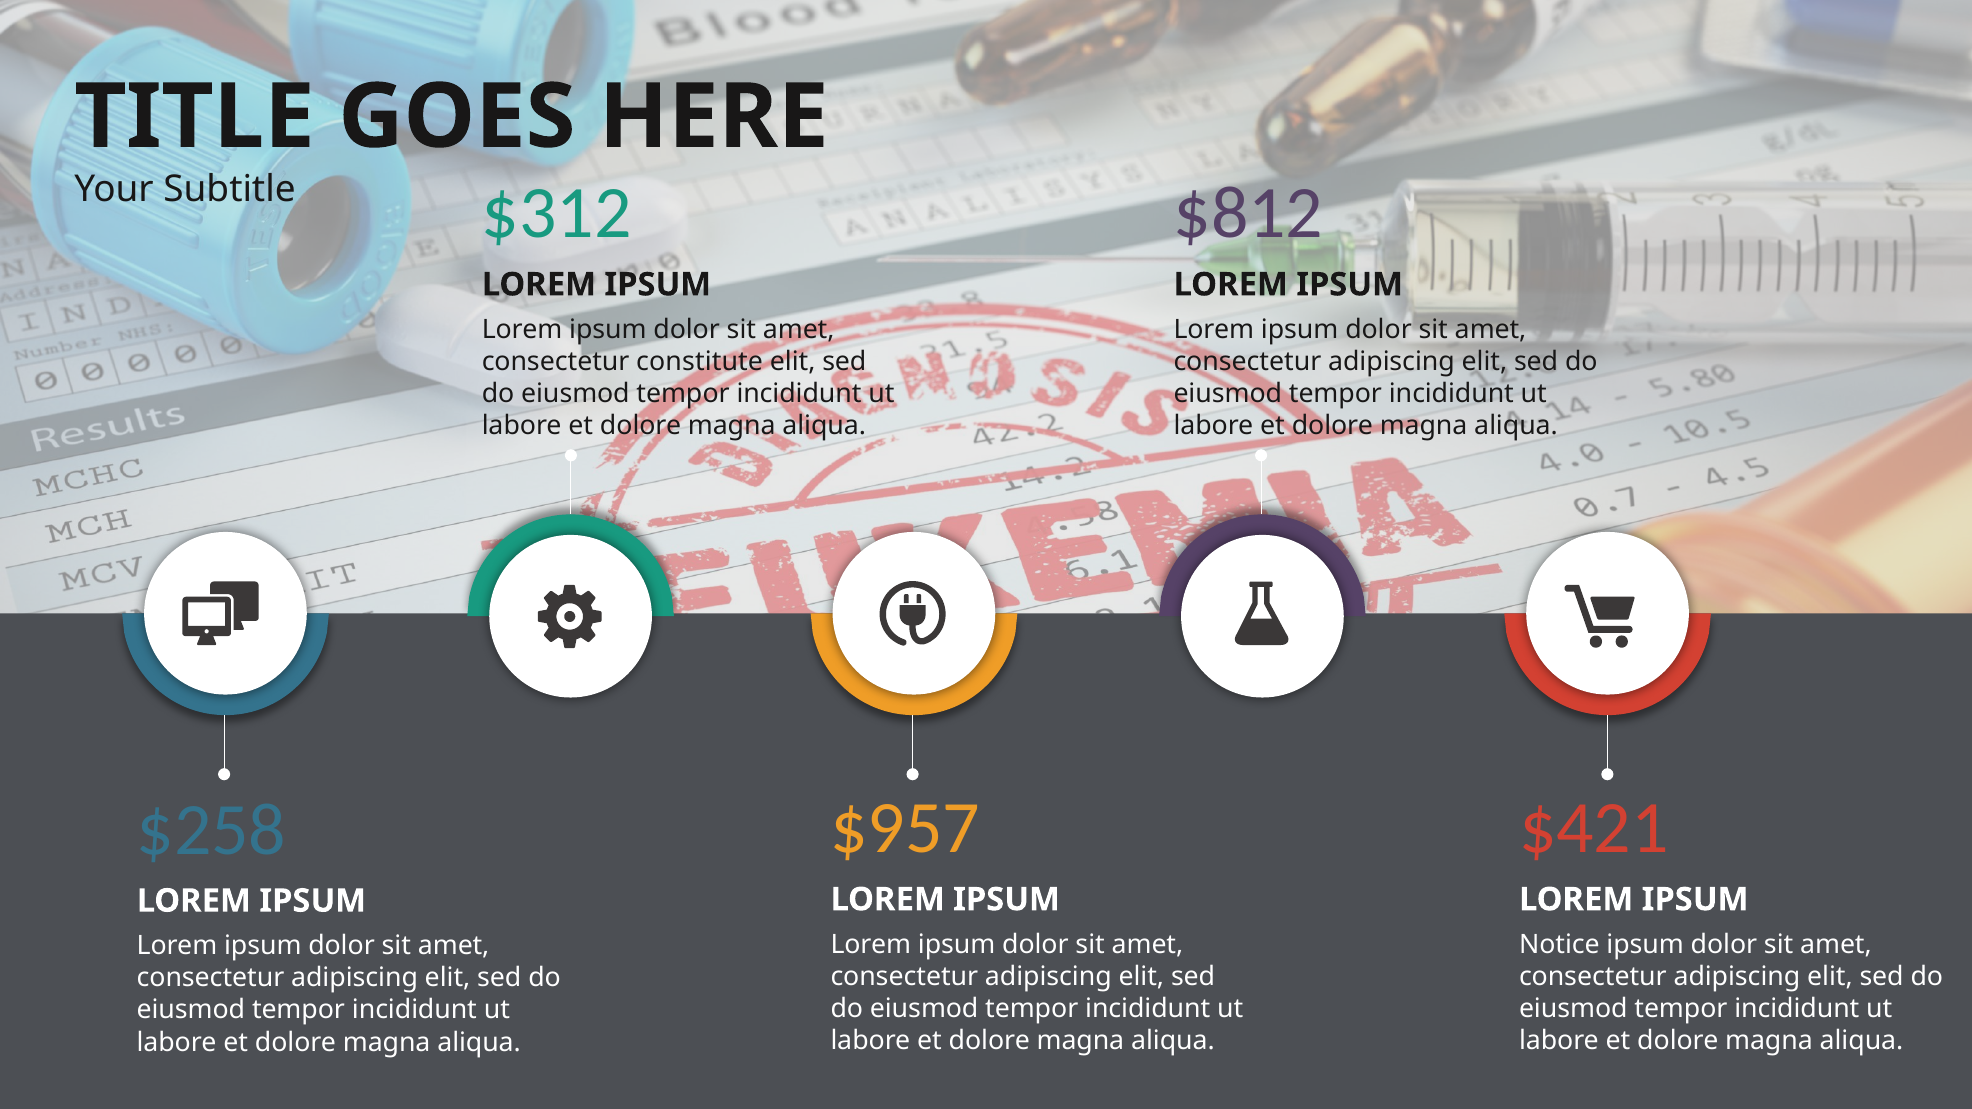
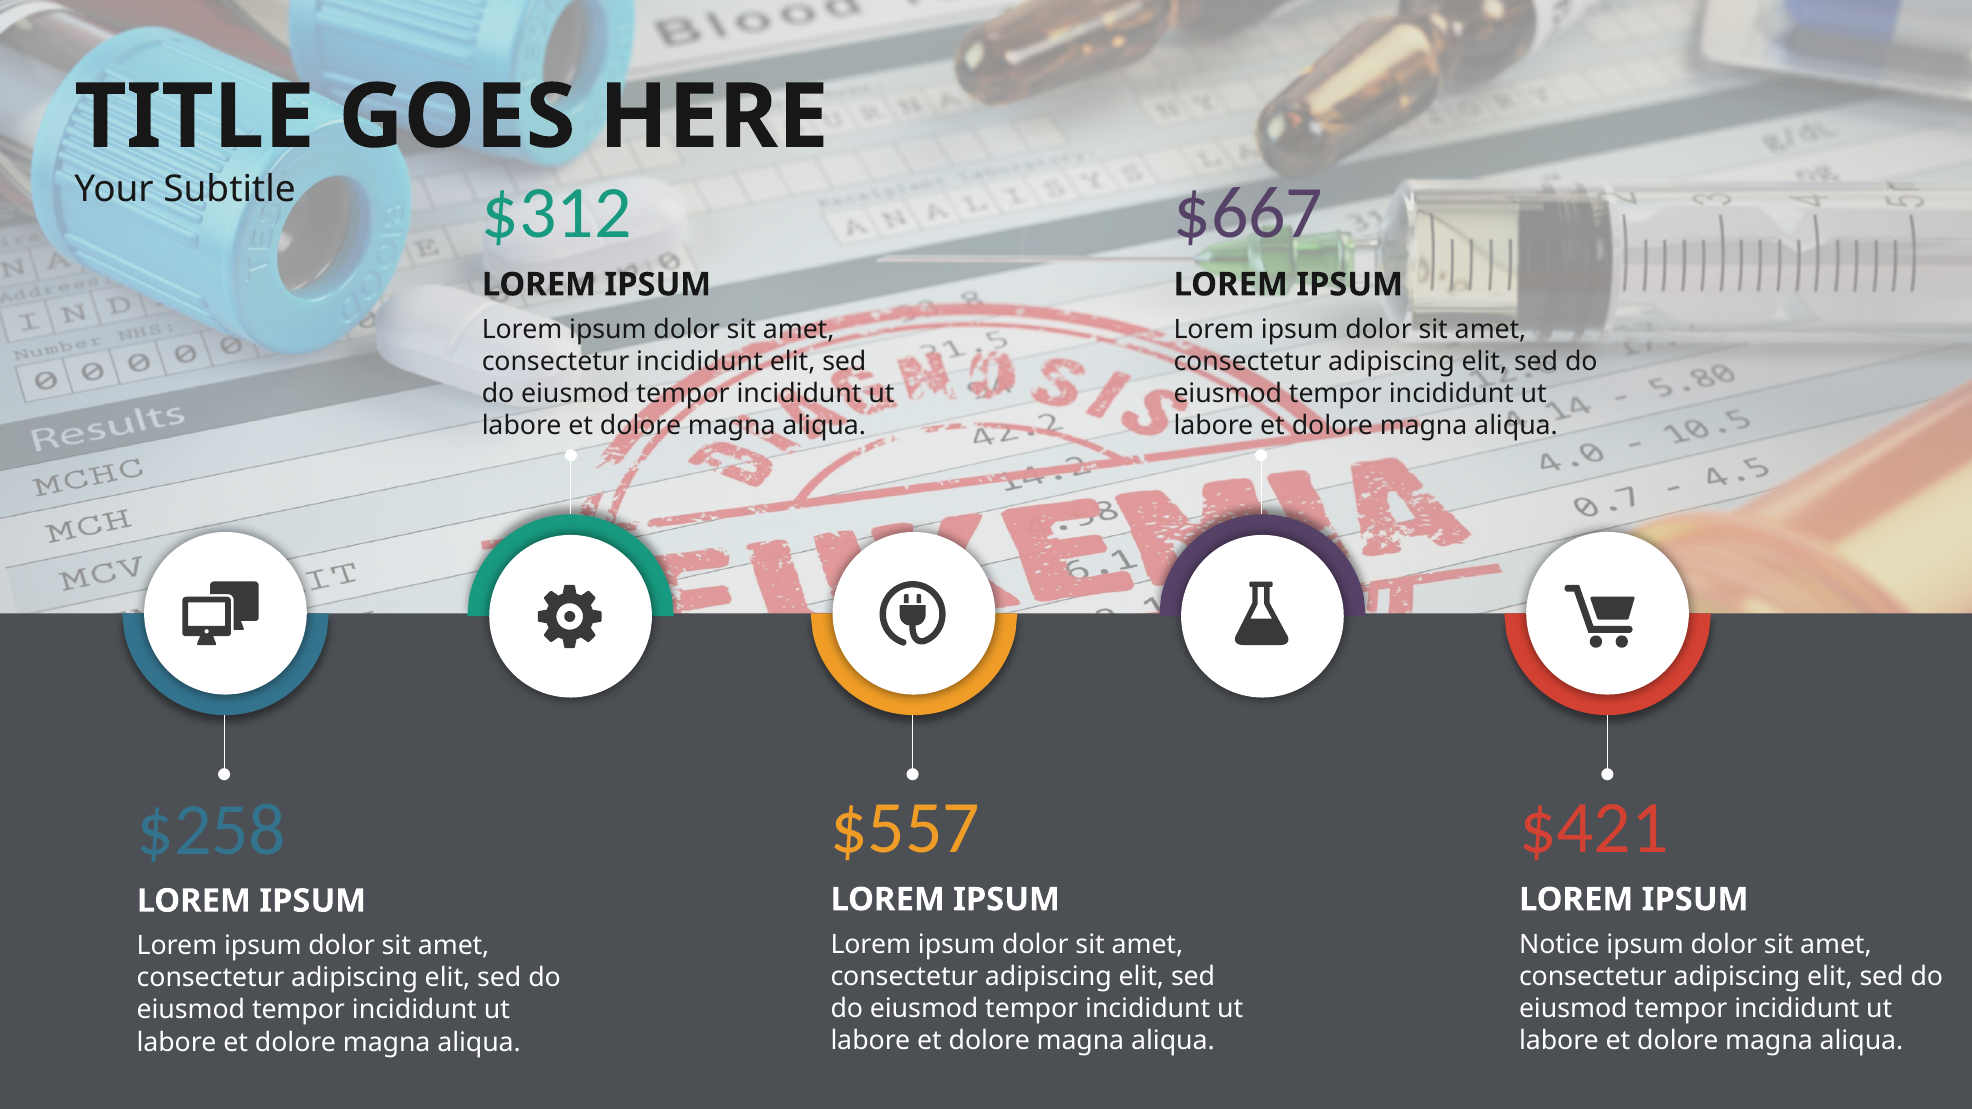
$812: $812 -> $667 (1248, 214)
consectetur constitute: constitute -> incididunt (700, 362)
$957: $957 -> $557 (905, 829)
